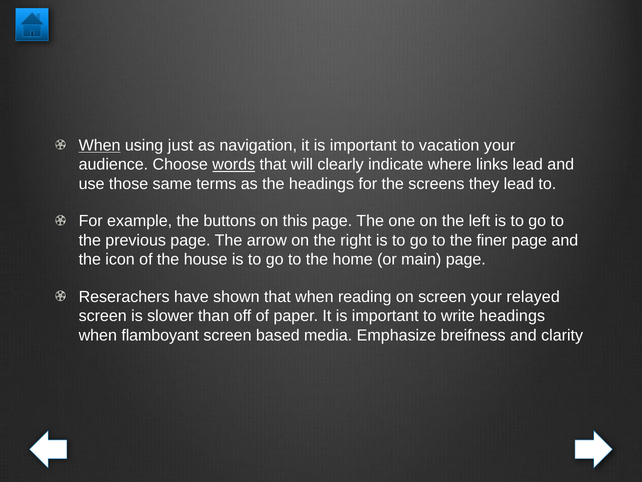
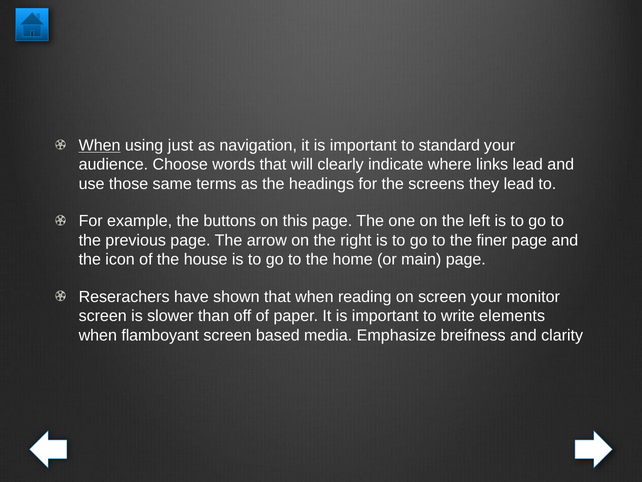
vacation: vacation -> standard (449, 145)
words underline: present -> none (234, 164)
relayed: relayed -> monitor (533, 296)
write headings: headings -> elements (512, 316)
